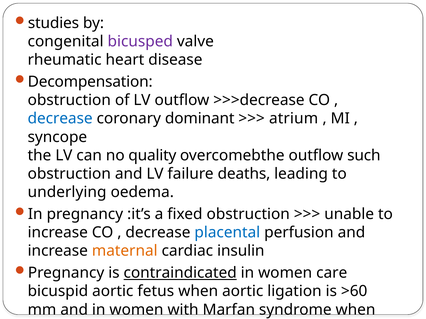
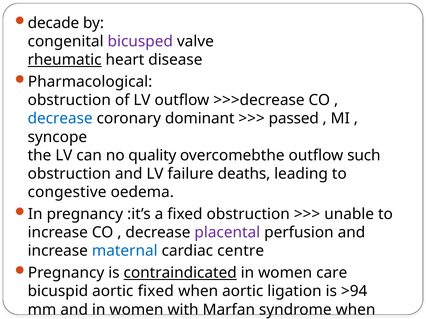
studies: studies -> decade (53, 23)
rheumatic underline: none -> present (65, 60)
Decompensation: Decompensation -> Pharmacological (90, 82)
atrium: atrium -> passed (294, 119)
underlying: underlying -> congestive (67, 193)
placental colour: blue -> purple (227, 233)
maternal colour: orange -> blue (125, 251)
insulin: insulin -> centre (241, 251)
aortic fetus: fetus -> fixed (156, 292)
>60: >60 -> >94 (354, 292)
